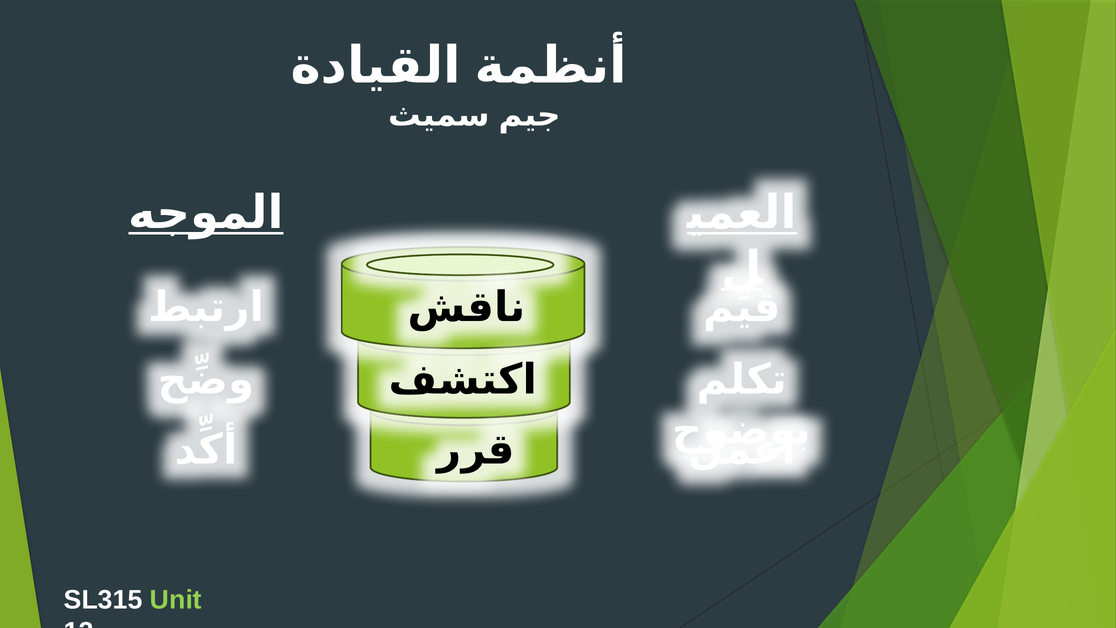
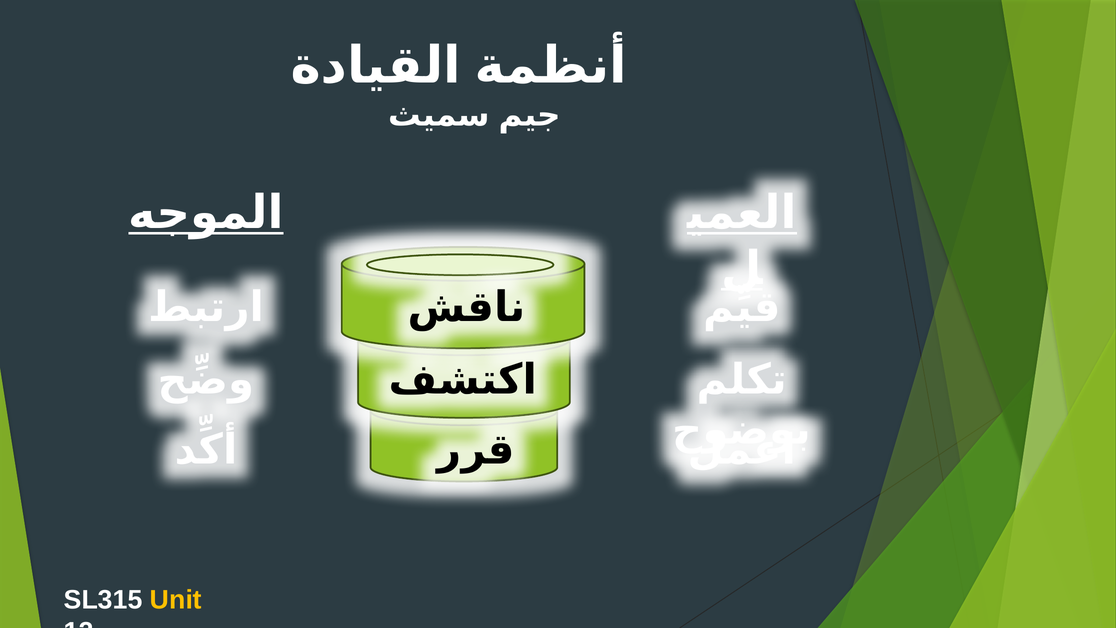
Unit colour: light green -> yellow (176, 600)
